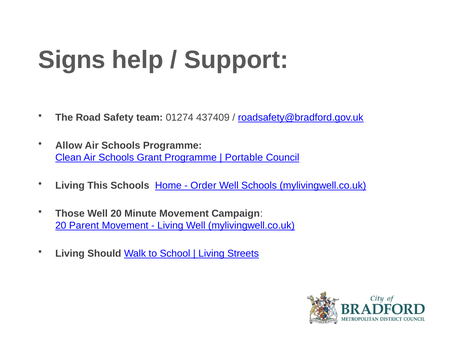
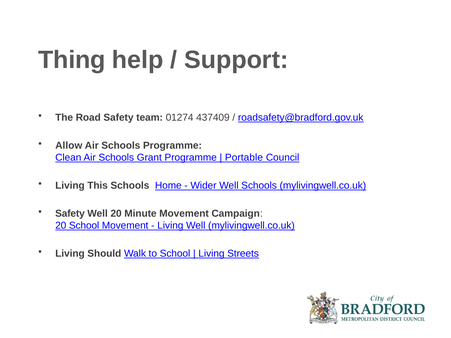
Signs: Signs -> Thing (72, 60)
Order: Order -> Wider (203, 186)
Those: Those -> Safety (70, 214)
20 Parent: Parent -> School (84, 226)
